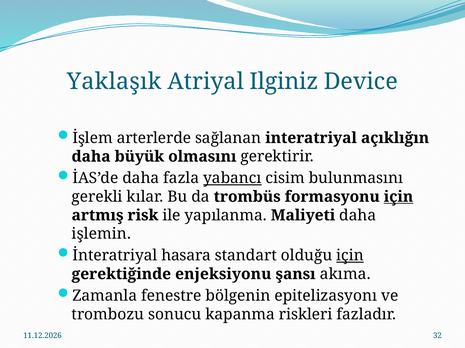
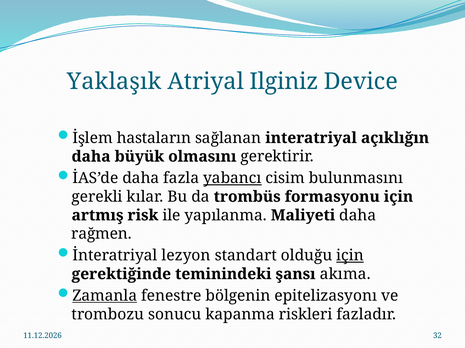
arterlerde: arterlerde -> hastaların (154, 138)
için underline: present -> none (399, 197)
işlemin: işlemin -> rağmen (101, 234)
hasara: hasara -> lezyon (186, 256)
enjeksiyonu: enjeksiyonu -> teminindeki (223, 275)
Zamanla underline: none -> present (105, 296)
